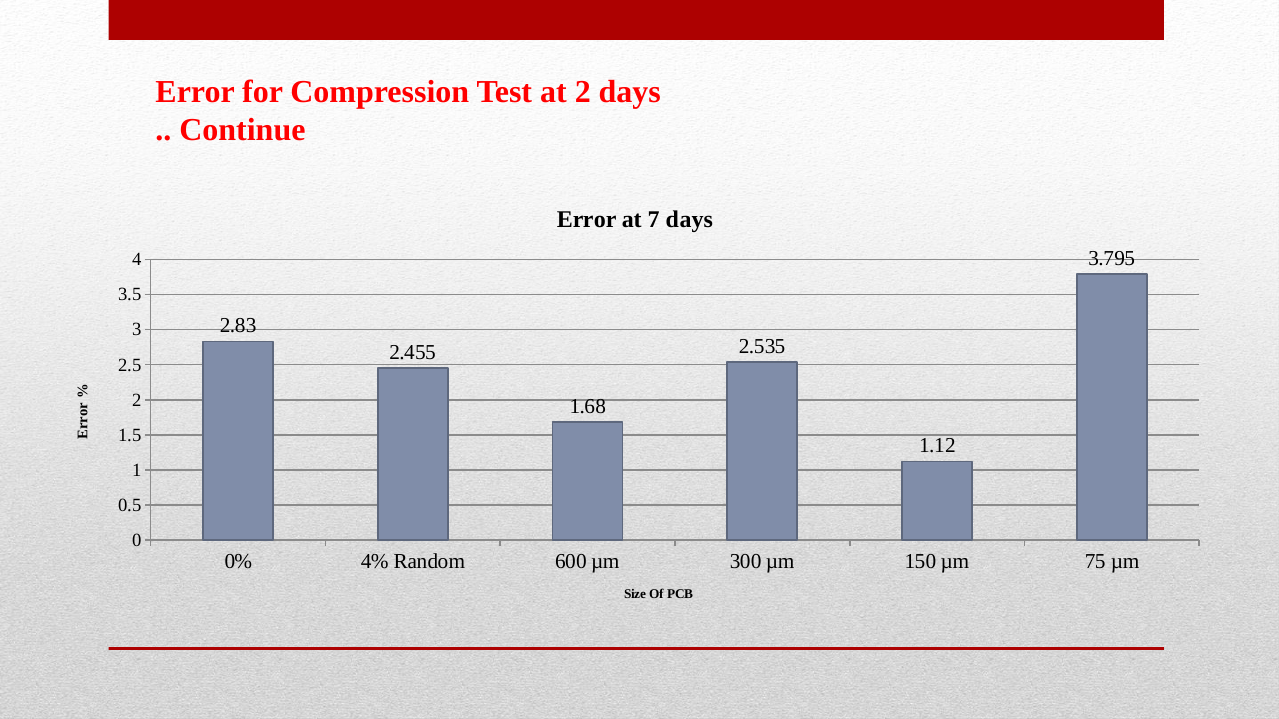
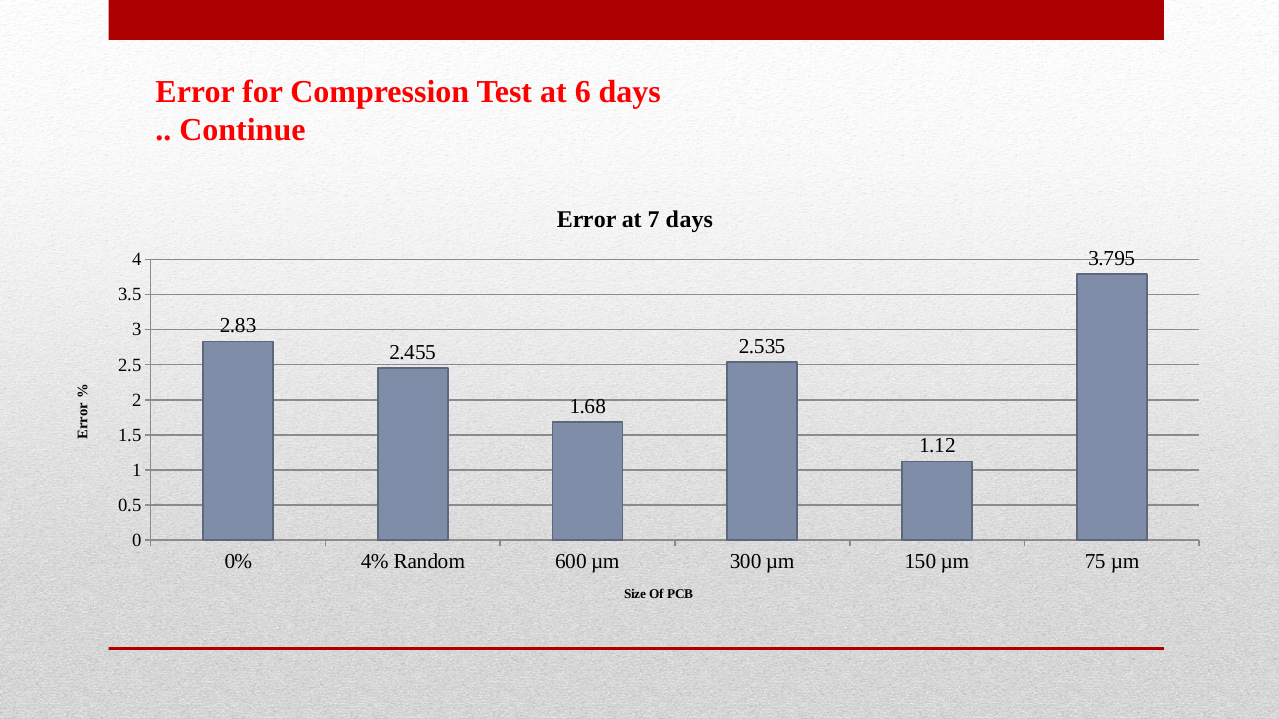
at 2: 2 -> 6 (583, 92)
